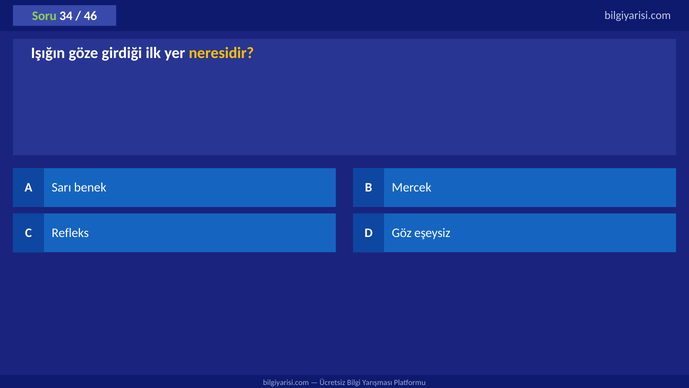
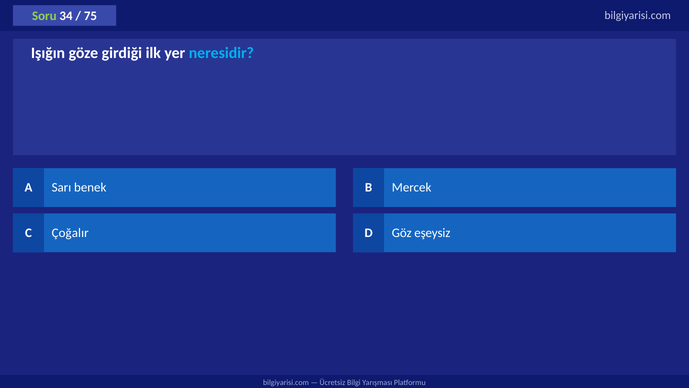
46: 46 -> 75 (90, 16)
neresidir colour: yellow -> light blue (221, 53)
Refleks: Refleks -> Çoğalır (70, 233)
